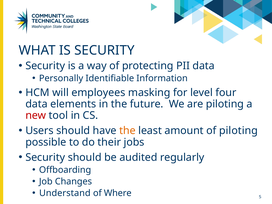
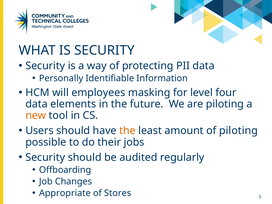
new colour: red -> orange (36, 115)
Understand: Understand -> Appropriate (65, 193)
Where: Where -> Stores (118, 193)
